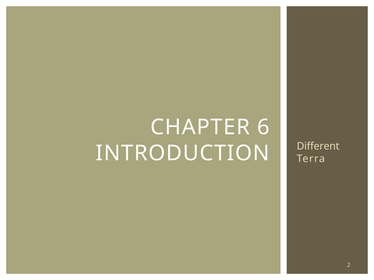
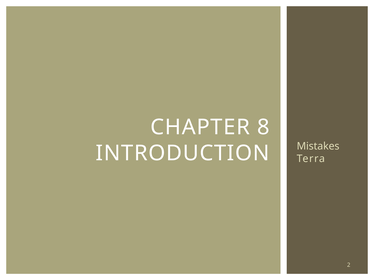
6: 6 -> 8 (263, 127)
Different: Different -> Mistakes (318, 146)
